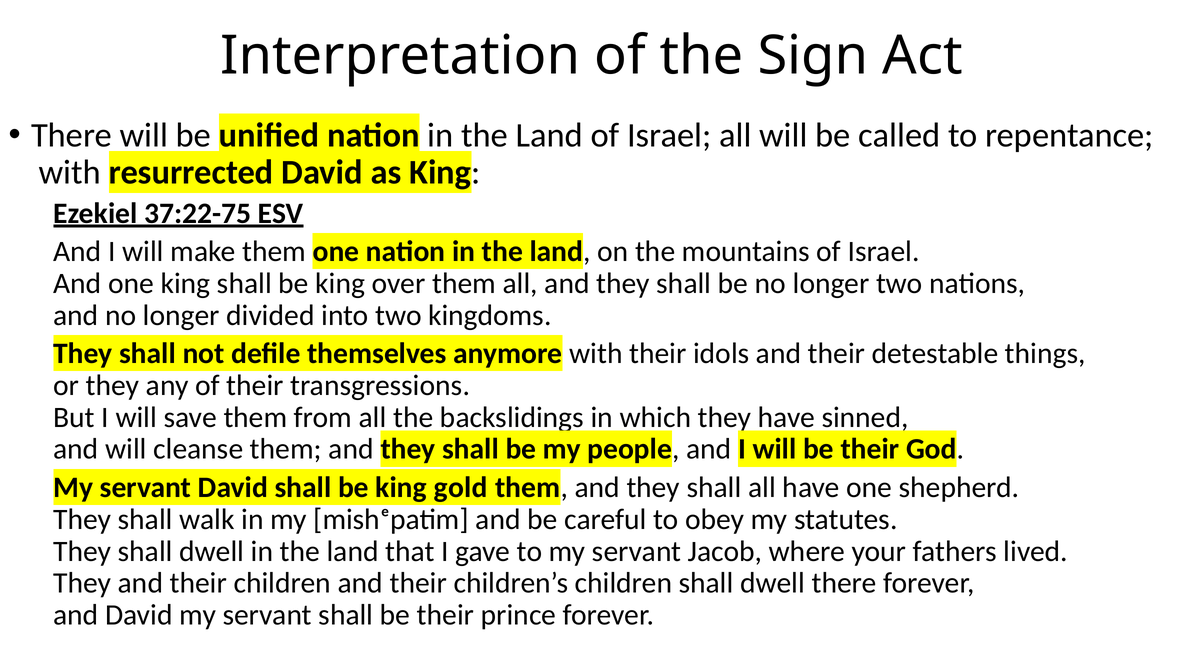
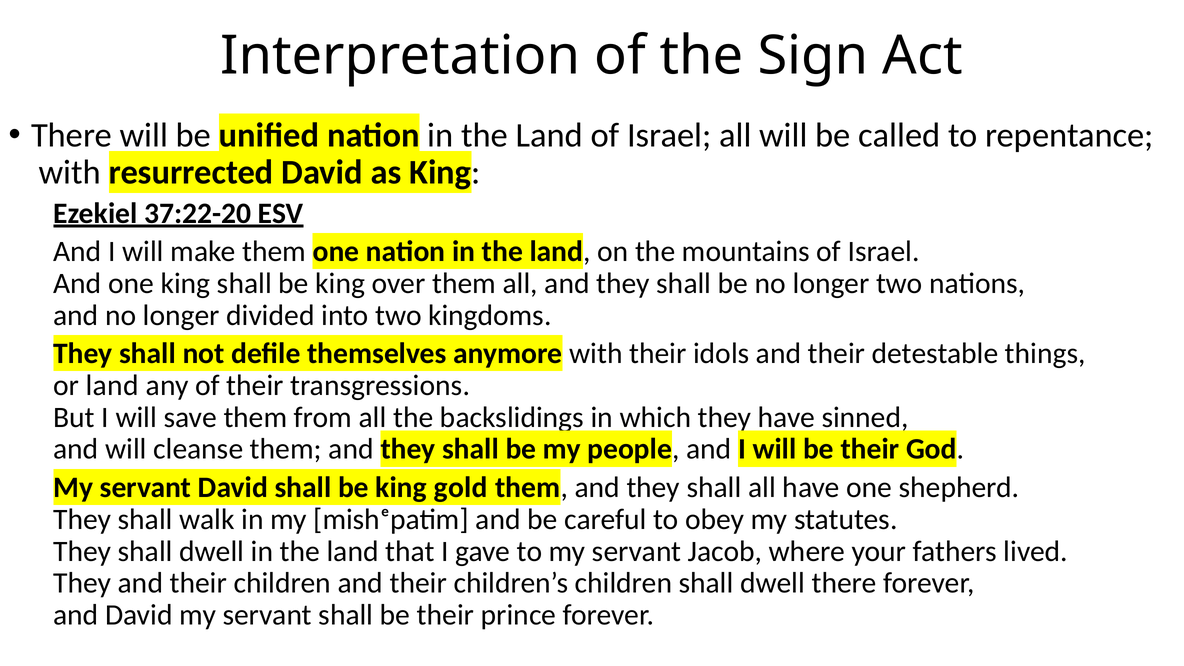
37:22-75: 37:22-75 -> 37:22-20 (198, 213)
or they: they -> land (112, 385)
